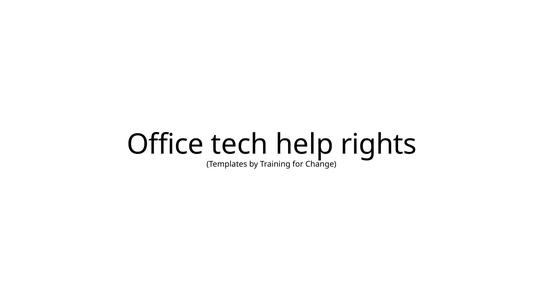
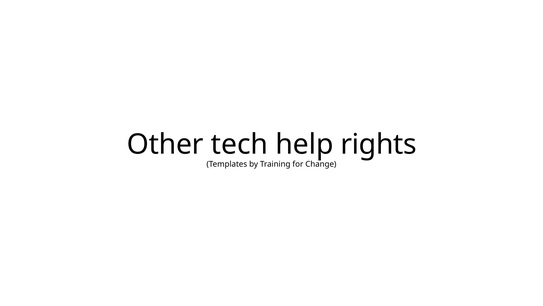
Office: Office -> Other (165, 144)
